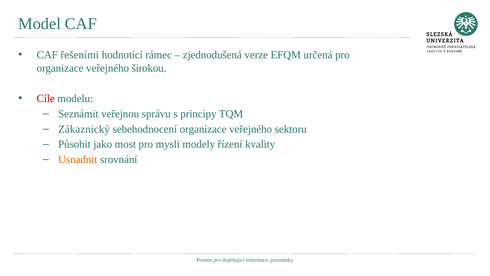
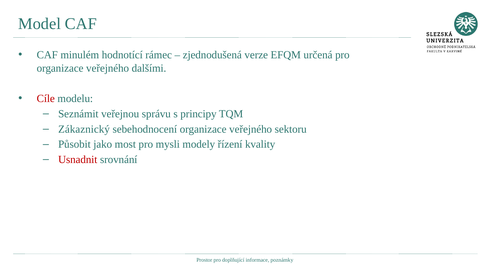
řešeními: řešeními -> minulém (80, 55)
širokou: širokou -> dalšími (149, 68)
Usnadnit colour: orange -> red (78, 159)
